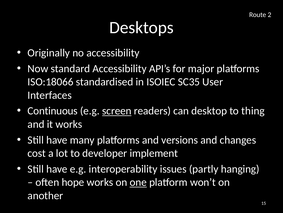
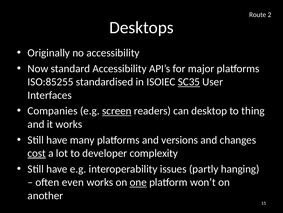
ISO:18066: ISO:18066 -> ISO:85255 (51, 82)
SC35 underline: none -> present (189, 82)
Continuous: Continuous -> Companies (53, 111)
cost underline: none -> present (37, 153)
implement: implement -> complexity (154, 153)
hope: hope -> even (73, 182)
